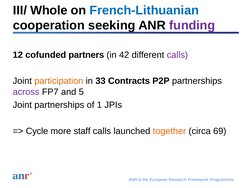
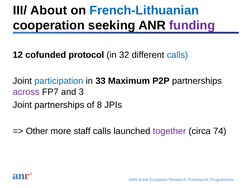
Whole: Whole -> About (49, 10)
partners: partners -> protocol (86, 55)
42: 42 -> 32 (124, 55)
calls colour: purple -> blue (177, 55)
participation colour: orange -> blue (59, 81)
Contracts: Contracts -> Maximum (129, 81)
5: 5 -> 3 (81, 92)
1: 1 -> 8 (99, 105)
Cycle: Cycle -> Other (37, 131)
together colour: orange -> purple (169, 131)
69: 69 -> 74 (220, 131)
